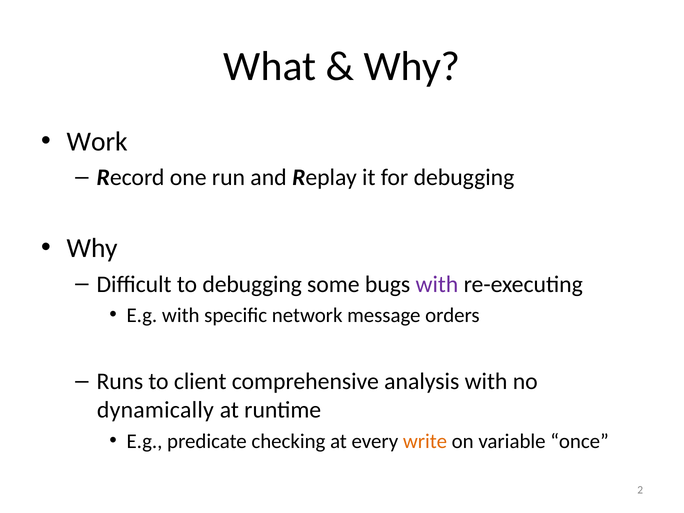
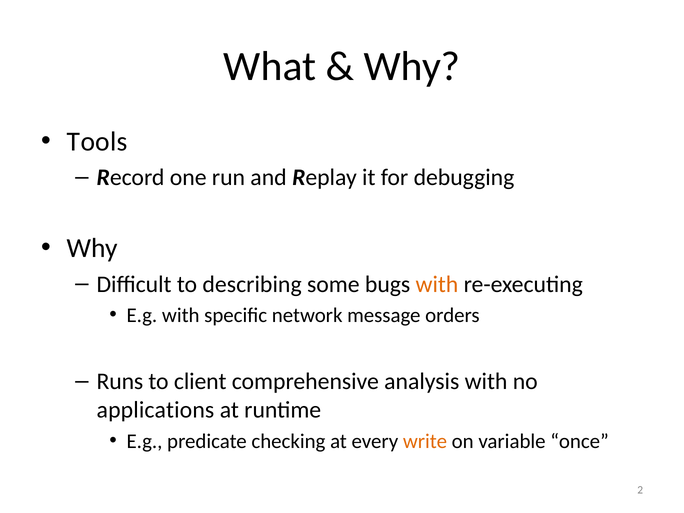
Work: Work -> Tools (97, 142)
to debugging: debugging -> describing (252, 284)
with colour: purple -> orange (437, 284)
dynamically: dynamically -> applications (155, 410)
